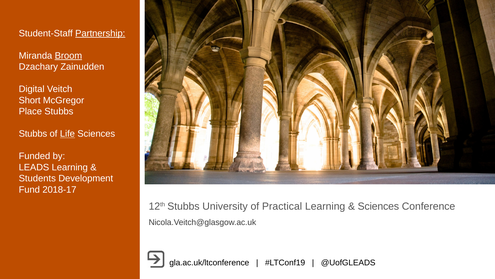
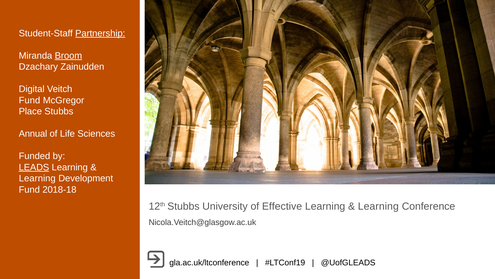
Short: Short -> Fund (30, 100)
Stubbs: Stubbs -> Annual (33, 134)
Life underline: present -> none (67, 134)
LEADS underline: none -> present (34, 167)
Students: Students -> Learning (37, 178)
2018-17: 2018-17 -> 2018-18 (59, 189)
Practical: Practical -> Effective (282, 206)
Sciences: Sciences -> Learning (378, 206)
